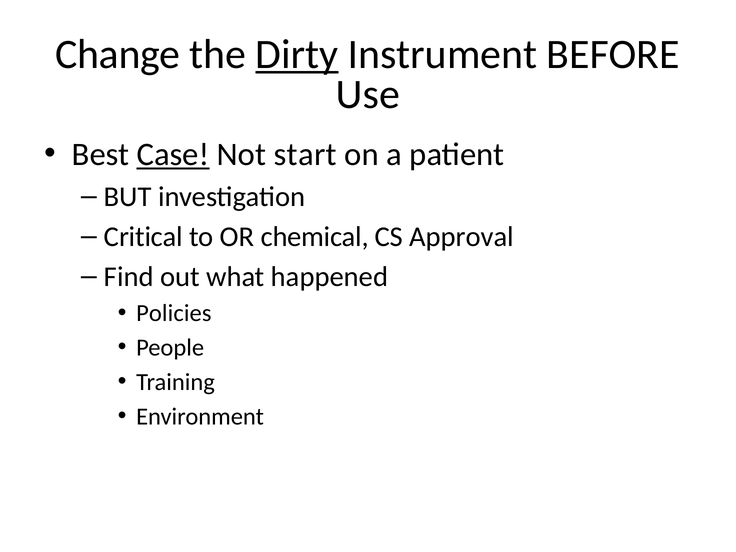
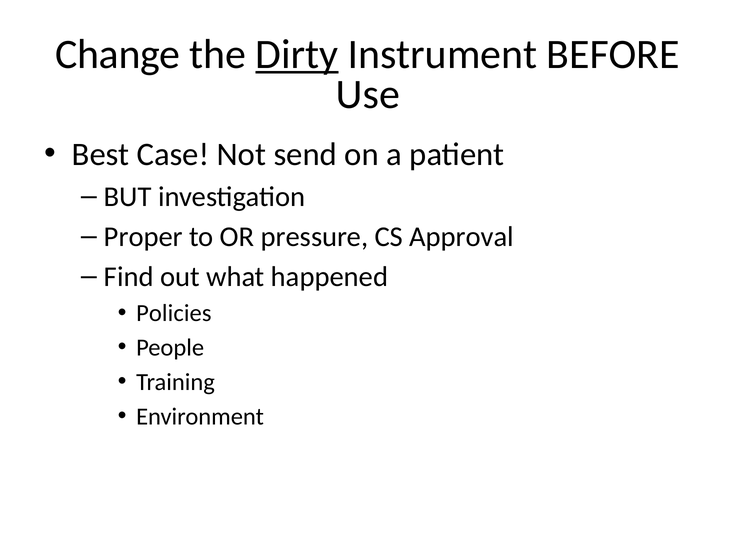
Case underline: present -> none (173, 154)
start: start -> send (305, 154)
Critical: Critical -> Proper (143, 237)
chemical: chemical -> pressure (315, 237)
